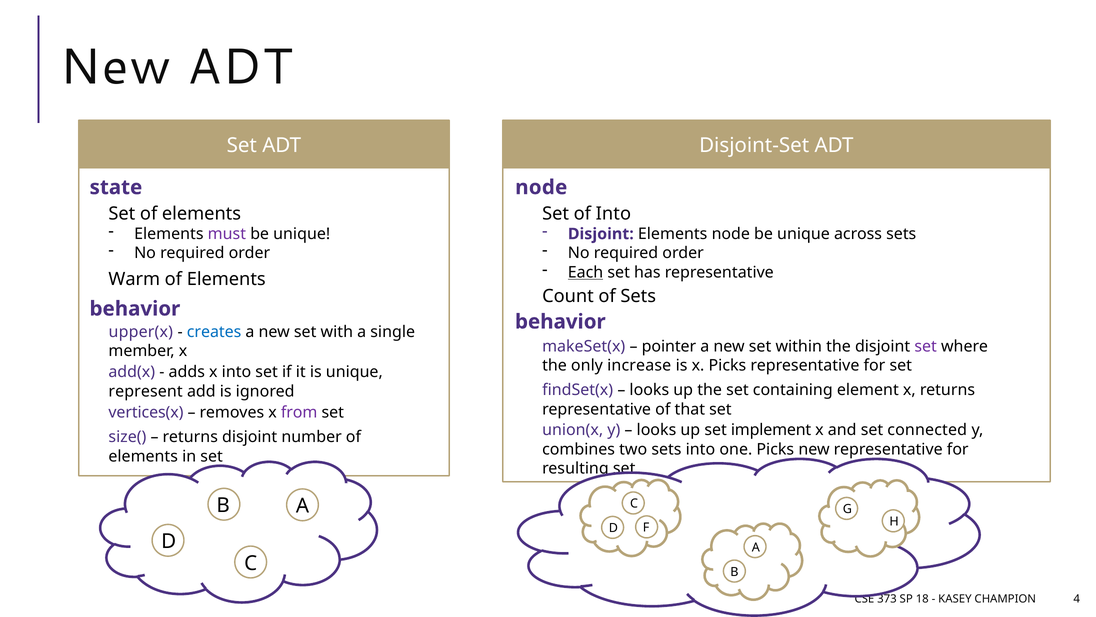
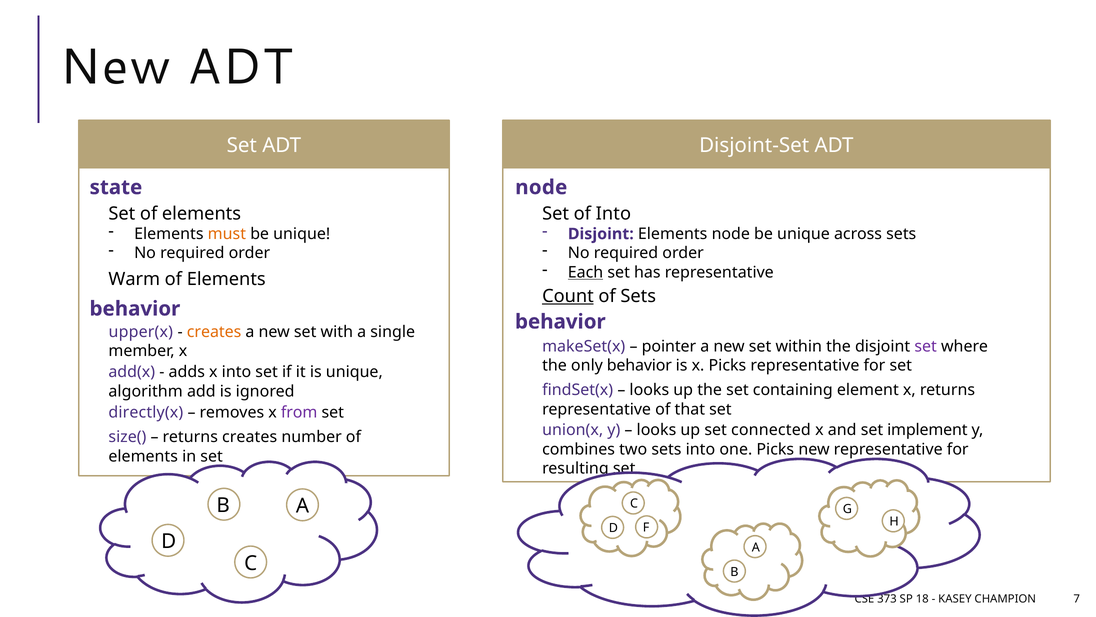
must colour: purple -> orange (227, 234)
Count underline: none -> present (568, 296)
creates colour: blue -> orange (214, 332)
only increase: increase -> behavior (639, 365)
represent: represent -> algorithm (146, 391)
vertices(x: vertices(x -> directly(x (146, 412)
implement: implement -> connected (771, 430)
connected: connected -> implement (927, 430)
returns disjoint: disjoint -> creates (250, 437)
4: 4 -> 7 (1077, 598)
